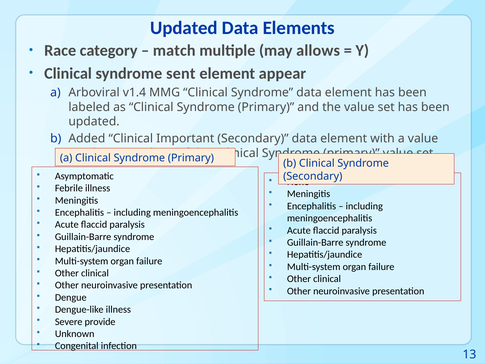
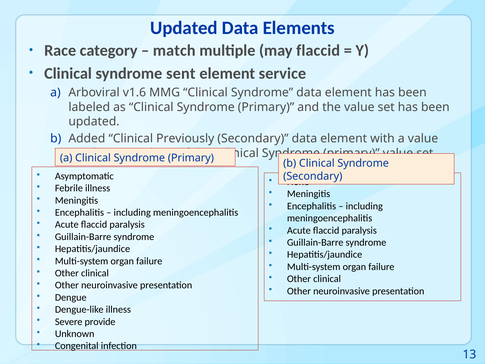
may allows: allows -> flaccid (318, 51)
appear: appear -> service (282, 73)
v1.4: v1.4 -> v1.6 (134, 92)
Important: Important -> Previously (185, 139)
